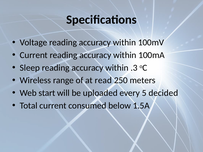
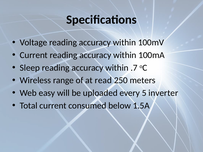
.3: .3 -> .7 (134, 68)
start: start -> easy (47, 93)
decided: decided -> inverter (163, 93)
